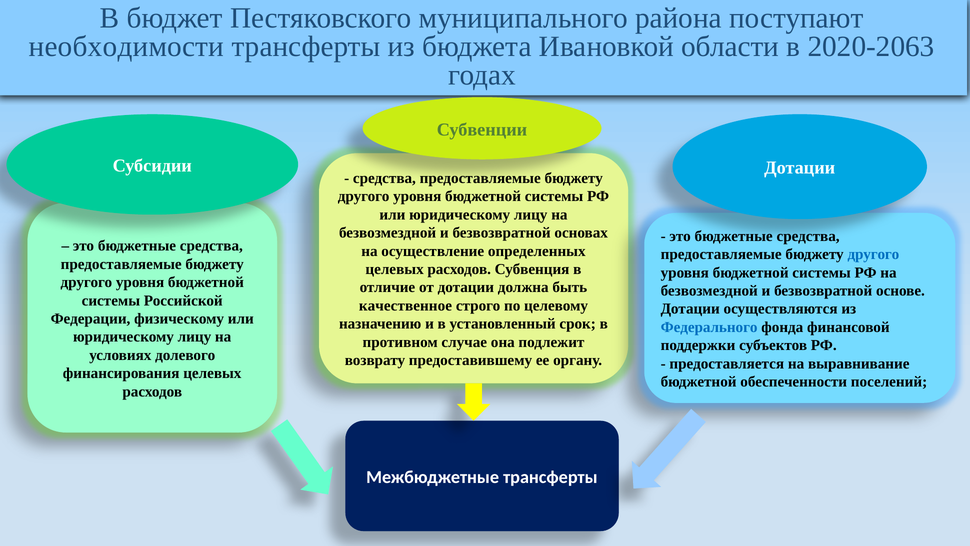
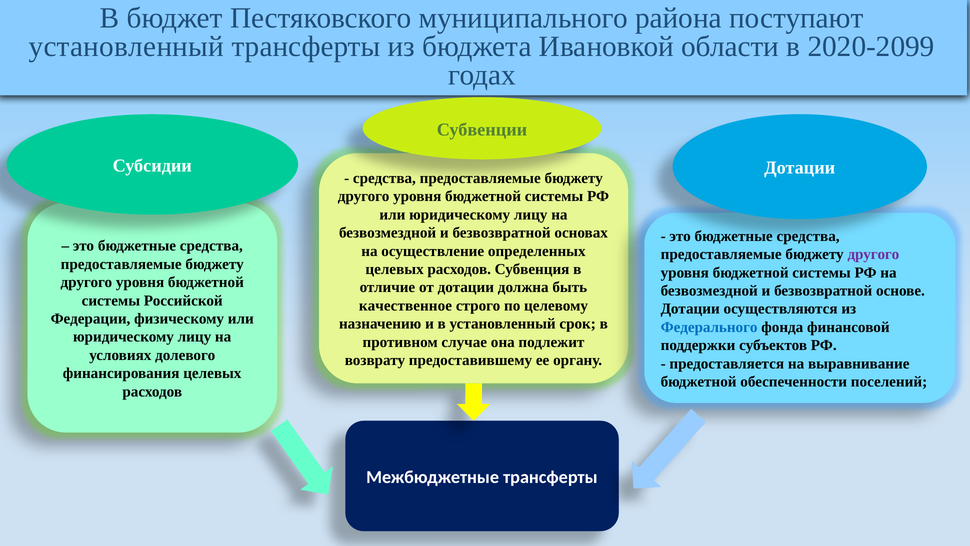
необходимости: необходимости -> установленный (126, 47)
2020-2063: 2020-2063 -> 2020-2099 (871, 47)
другого colour: blue -> purple (873, 254)
